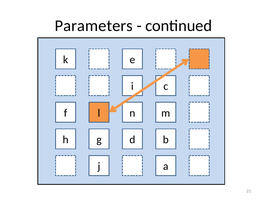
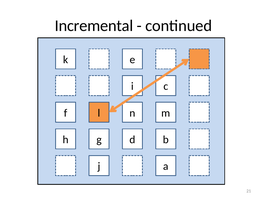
Parameters: Parameters -> Incremental (94, 26)
